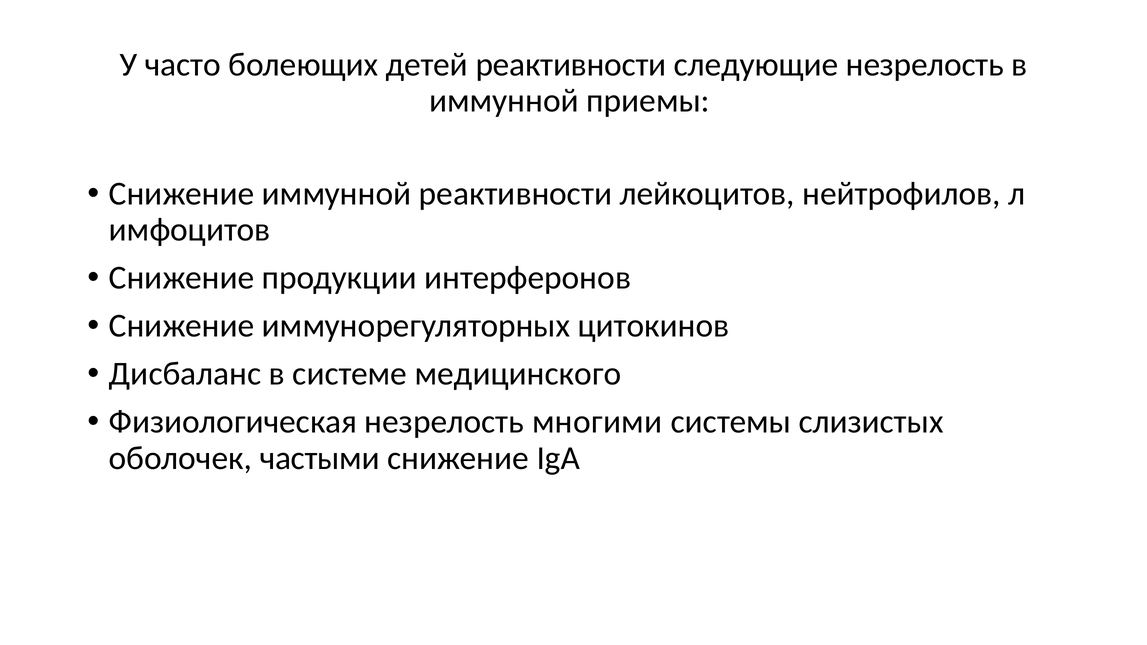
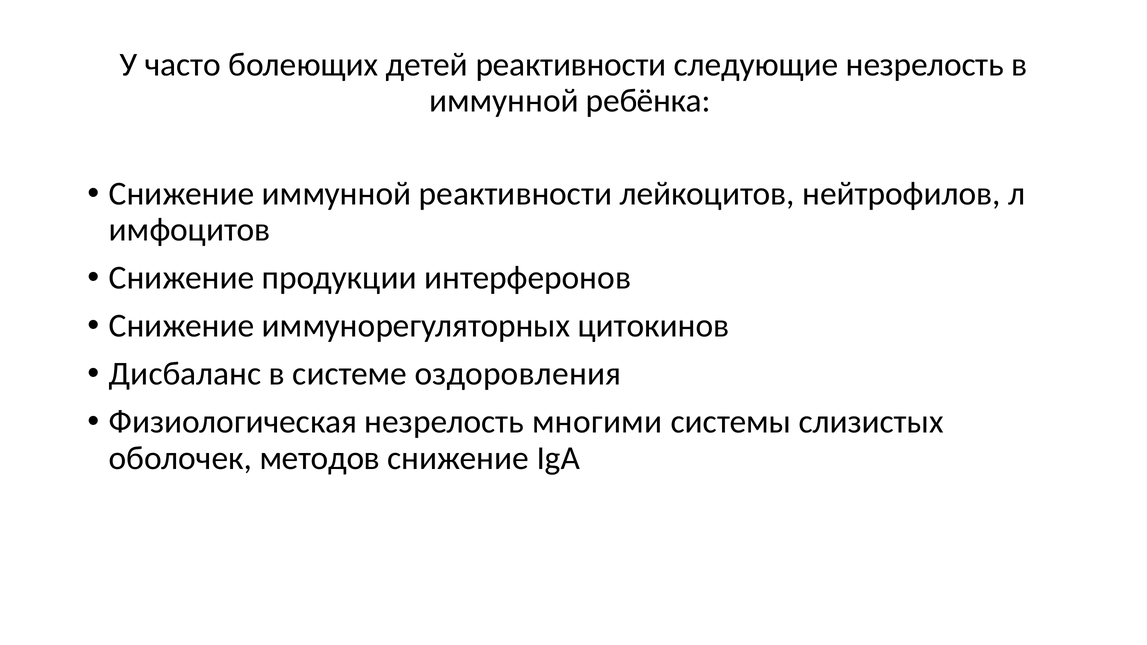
приемы: приемы -> ребёнка (648, 101)
медицинского: медицинского -> оздоровления (518, 374)
частыми: частыми -> методов (320, 458)
